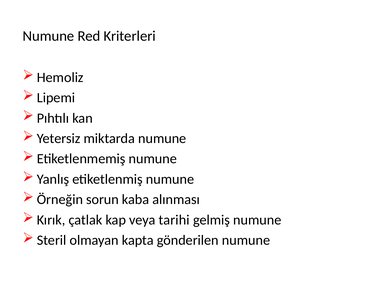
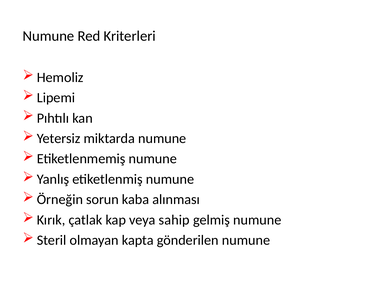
tarihi: tarihi -> sahip (174, 220)
